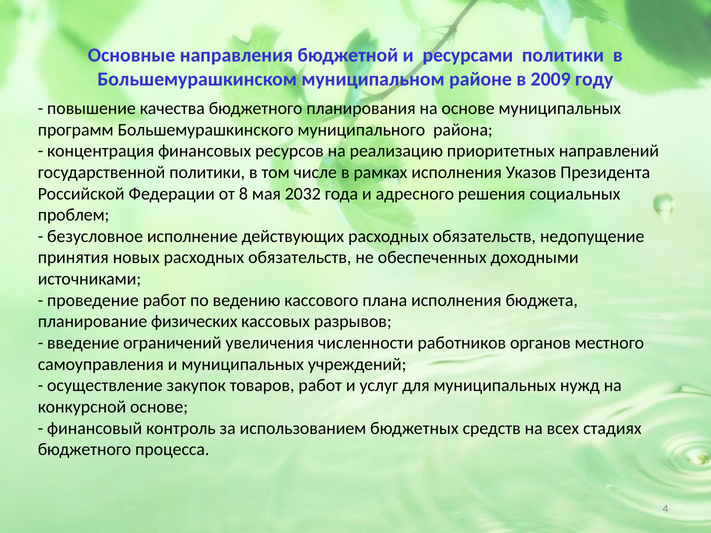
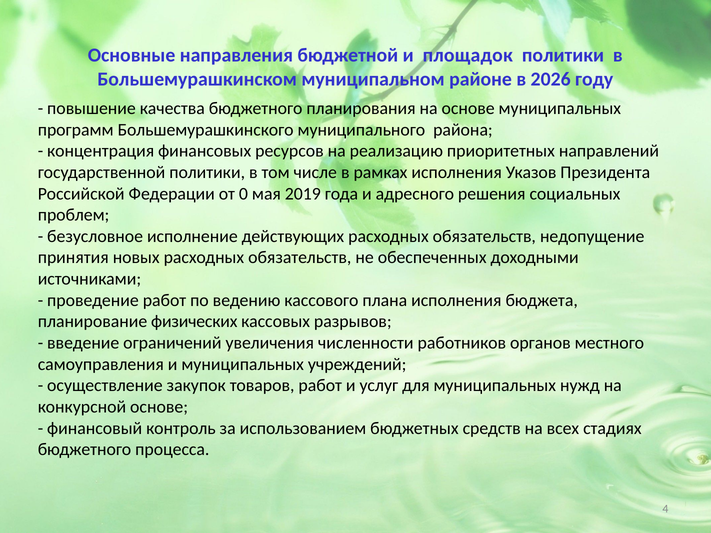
ресурсами: ресурсами -> площадок (468, 55)
2009: 2009 -> 2026 (551, 79)
8: 8 -> 0 (243, 194)
2032: 2032 -> 2019 (303, 194)
